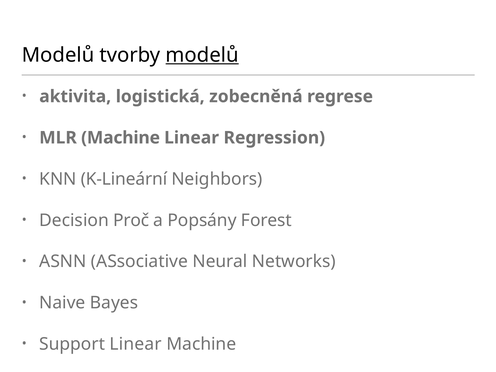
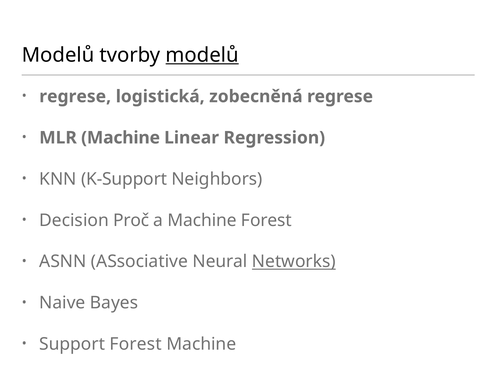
aktivita: aktivita -> regrese (75, 96)
K-Lineární: K-Lineární -> K-Support (124, 179)
a Popsány: Popsány -> Machine (202, 220)
Networks underline: none -> present (294, 262)
Support Linear: Linear -> Forest (136, 344)
